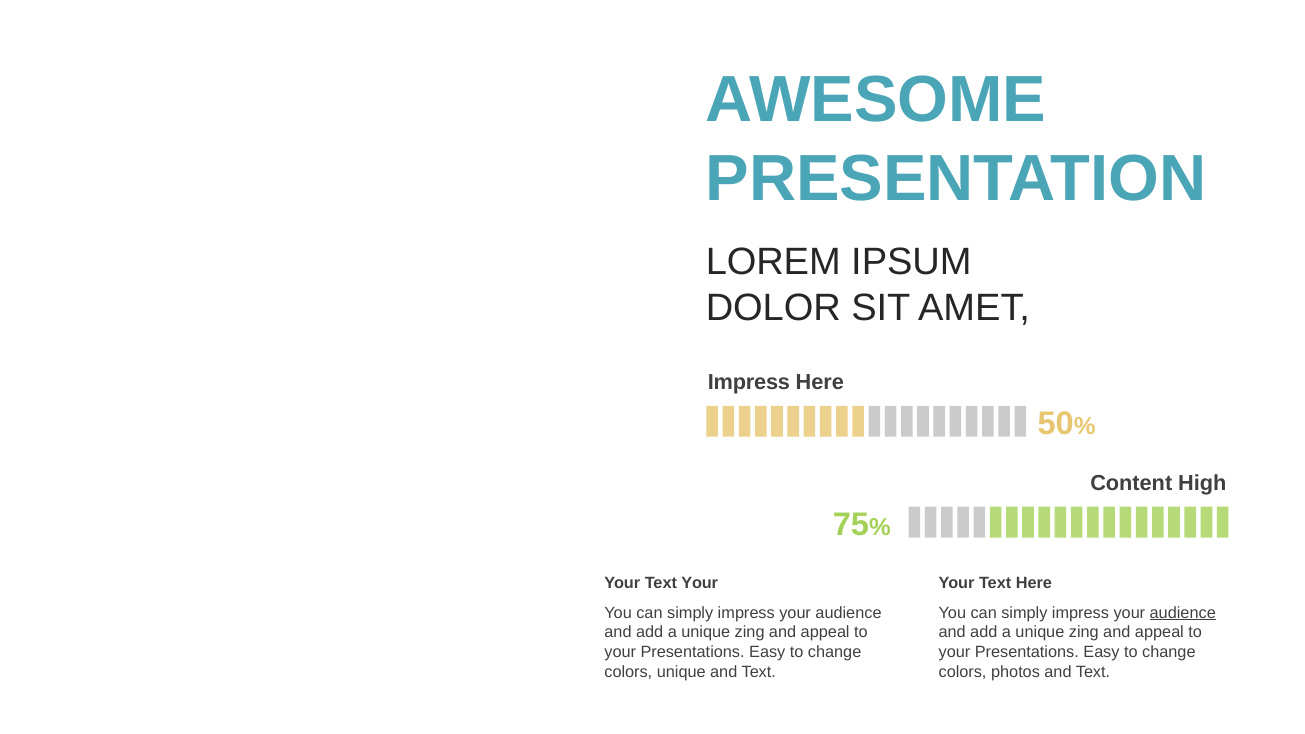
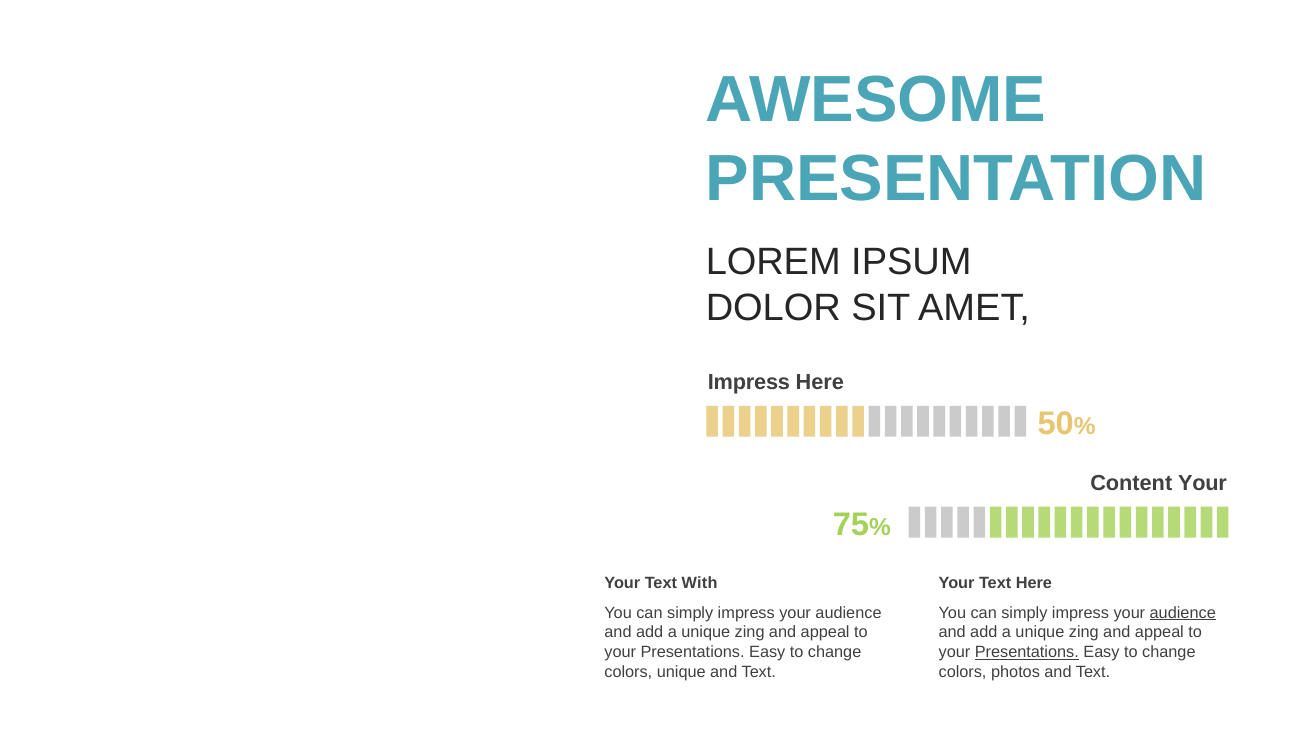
Content High: High -> Your (1202, 484)
Your Text Your: Your -> With (700, 583)
Presentations underline: none -> present (1027, 652)
